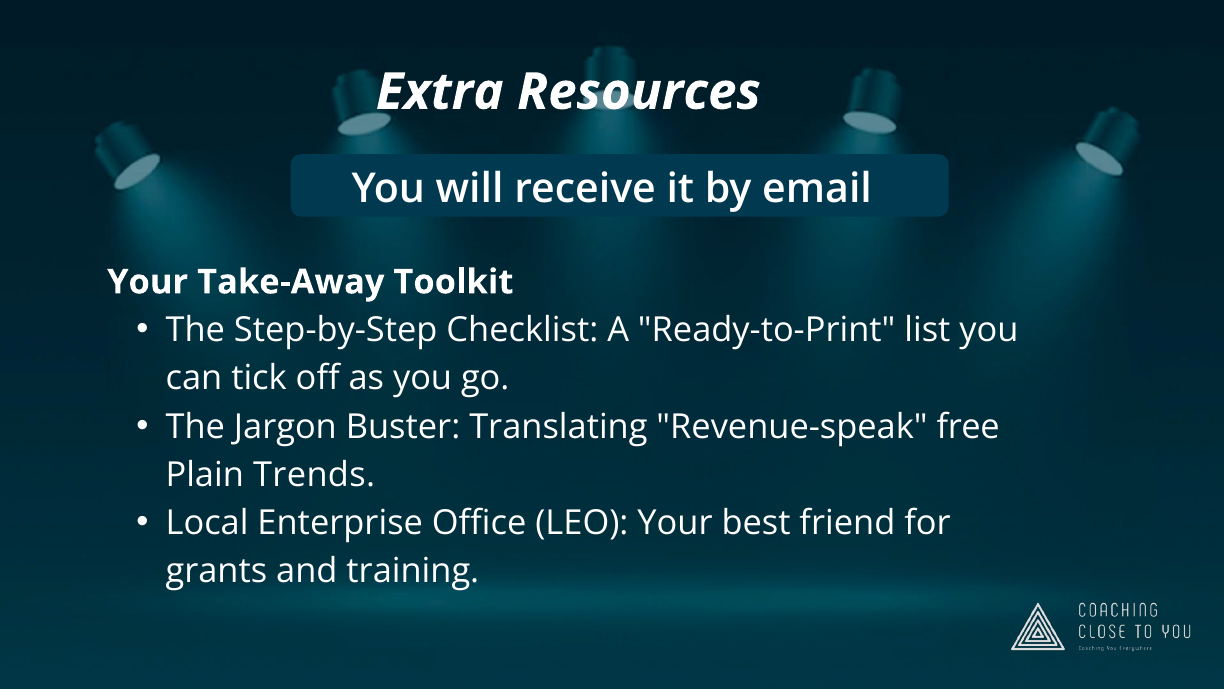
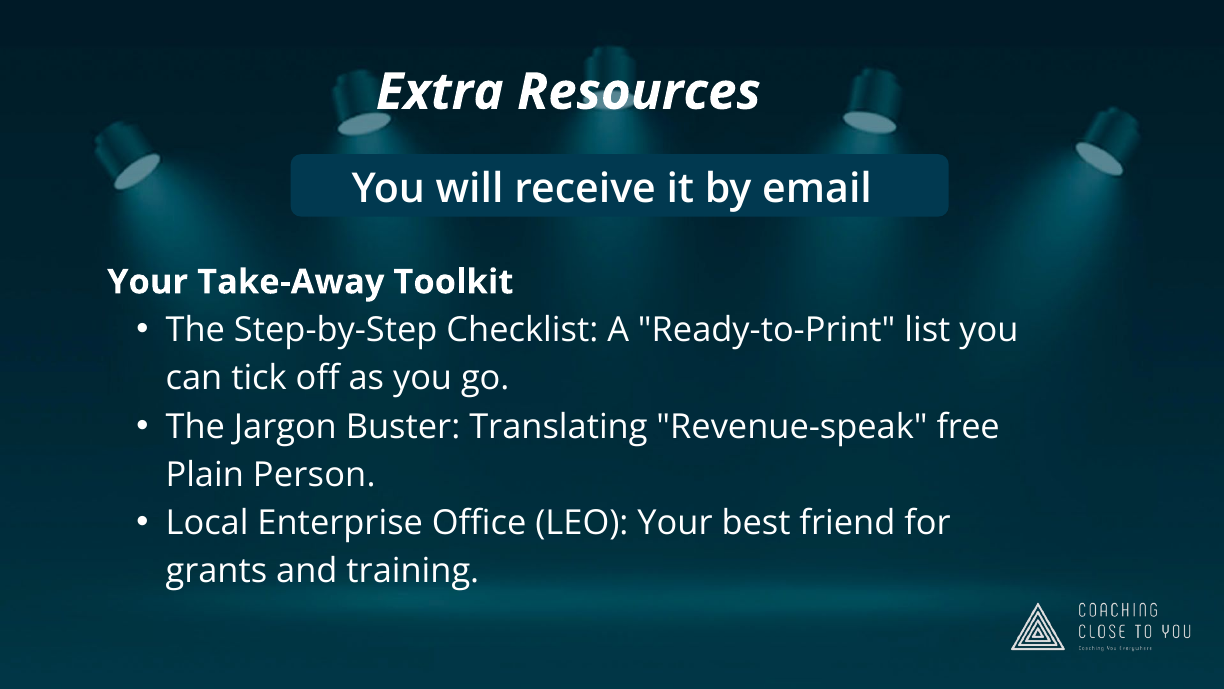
Trends: Trends -> Person (314, 475)
